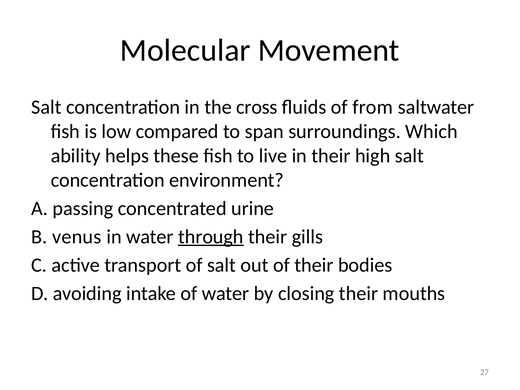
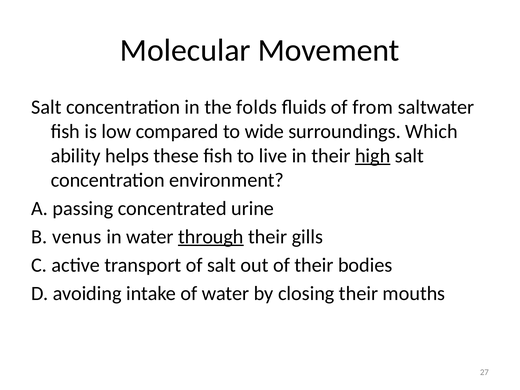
cross: cross -> folds (257, 107)
span: span -> wide (264, 131)
high underline: none -> present (373, 156)
